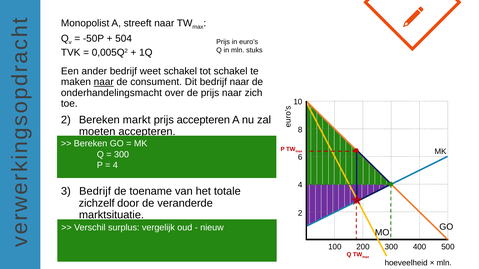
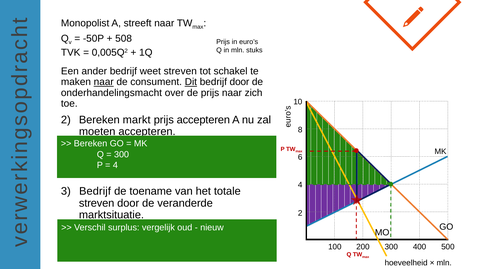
504: 504 -> 508 (124, 38)
weet schakel: schakel -> streven (180, 71)
Dit underline: none -> present (191, 82)
bedrijf naar: naar -> door (239, 82)
zichzelf: zichzelf -> streven (97, 204)
